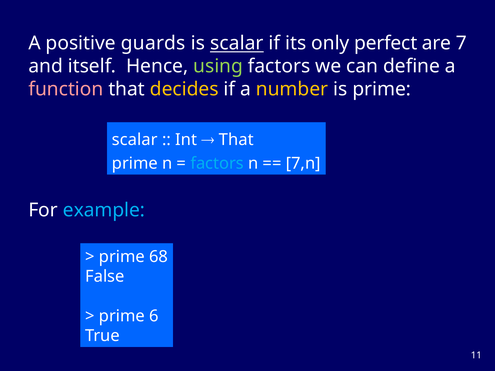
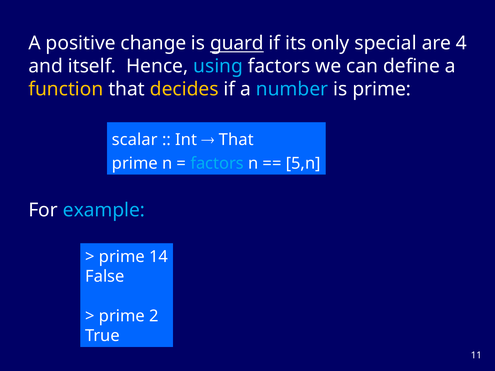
guards: guards -> change (153, 43)
is scalar: scalar -> guard (237, 43)
perfect: perfect -> special (386, 43)
7: 7 -> 4 (461, 43)
using colour: light green -> light blue (218, 66)
function colour: pink -> yellow (66, 89)
number colour: yellow -> light blue (292, 89)
7,n: 7,n -> 5,n (303, 164)
68: 68 -> 14 (159, 257)
6: 6 -> 2 (154, 316)
